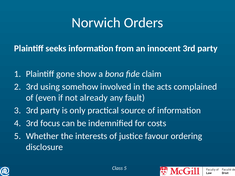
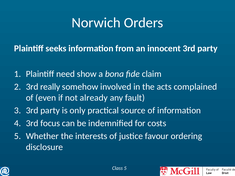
gone: gone -> need (66, 74)
using: using -> really (50, 87)
